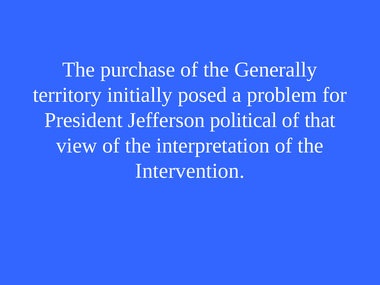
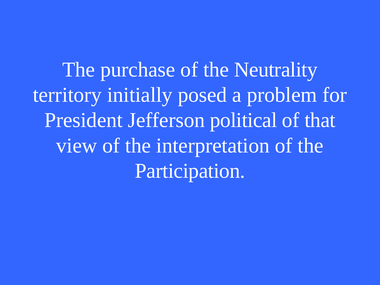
Generally: Generally -> Neutrality (276, 70)
Intervention: Intervention -> Participation (190, 171)
